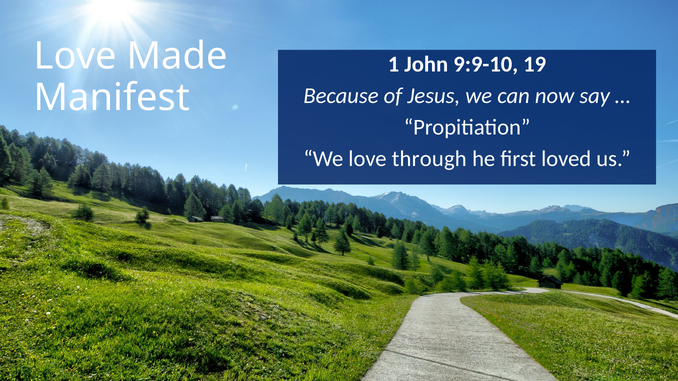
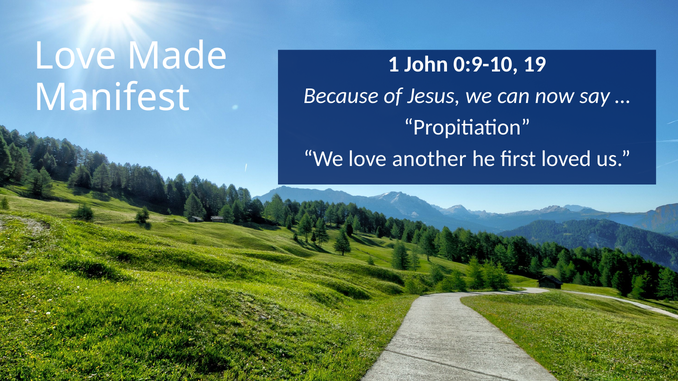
9:9-10: 9:9-10 -> 0:9-10 (486, 64)
through: through -> another (429, 159)
